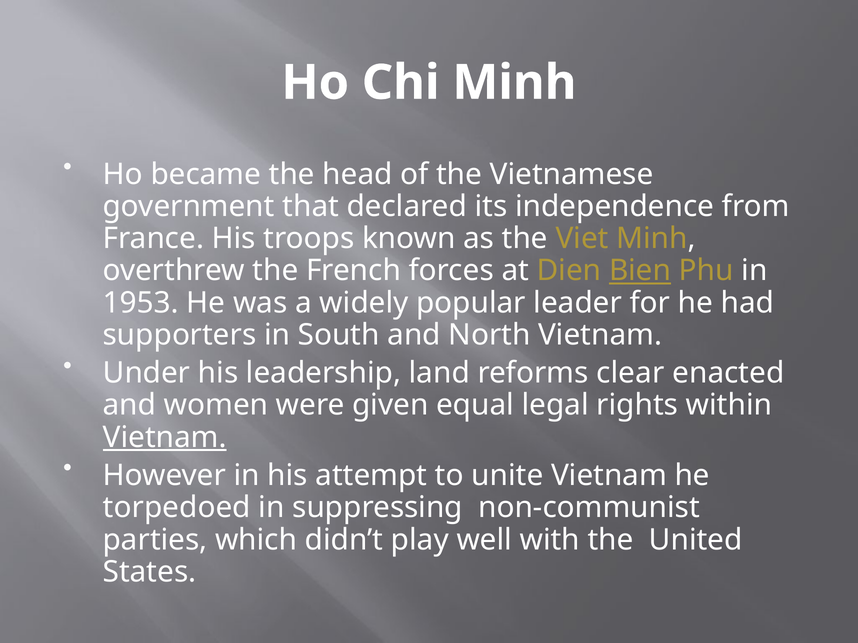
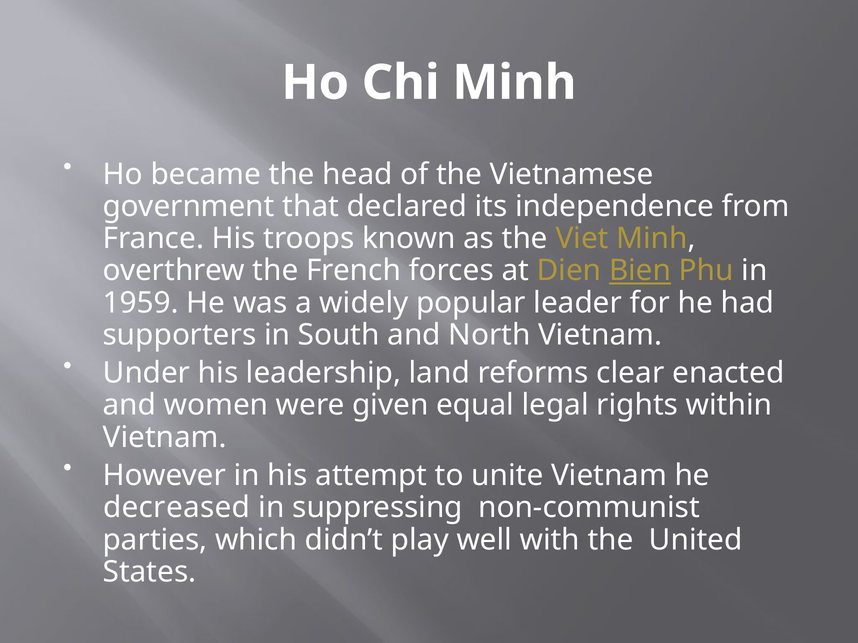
1953: 1953 -> 1959 (141, 303)
Vietnam underline: present -> none (165, 438)
torpedoed: torpedoed -> decreased (177, 508)
